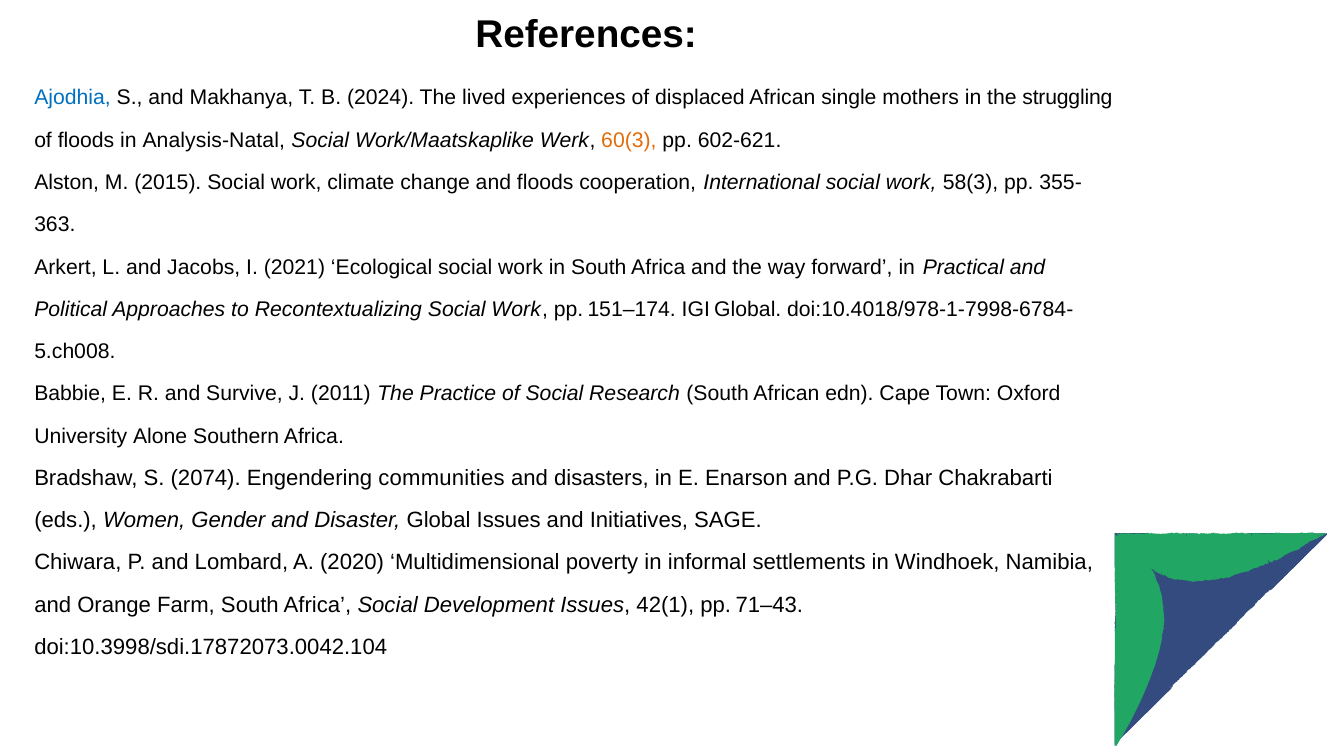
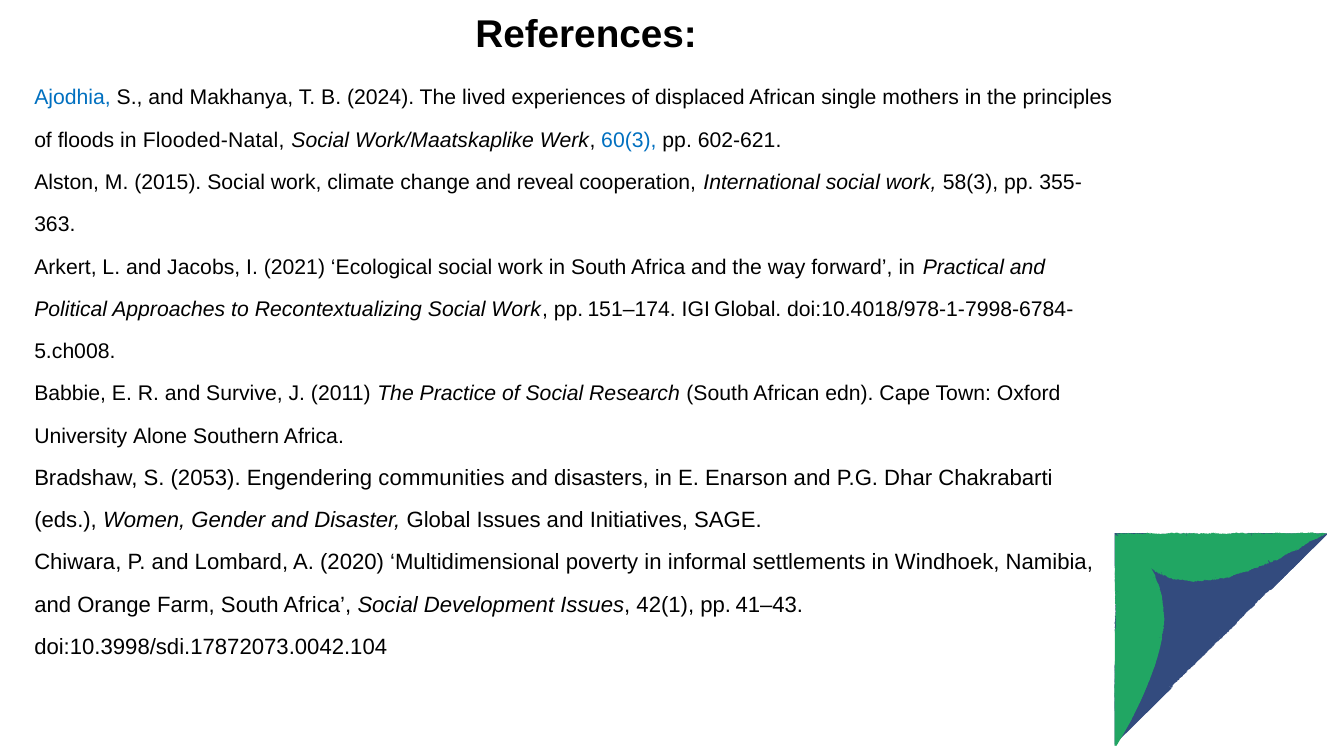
struggling: struggling -> principles (1067, 98)
Analysis-Natal: Analysis-Natal -> Flooded-Natal (214, 140)
60(3 colour: orange -> blue (629, 140)
and floods: floods -> reveal (545, 183)
2074: 2074 -> 2053 (206, 478)
71–43: 71–43 -> 41–43 (769, 605)
